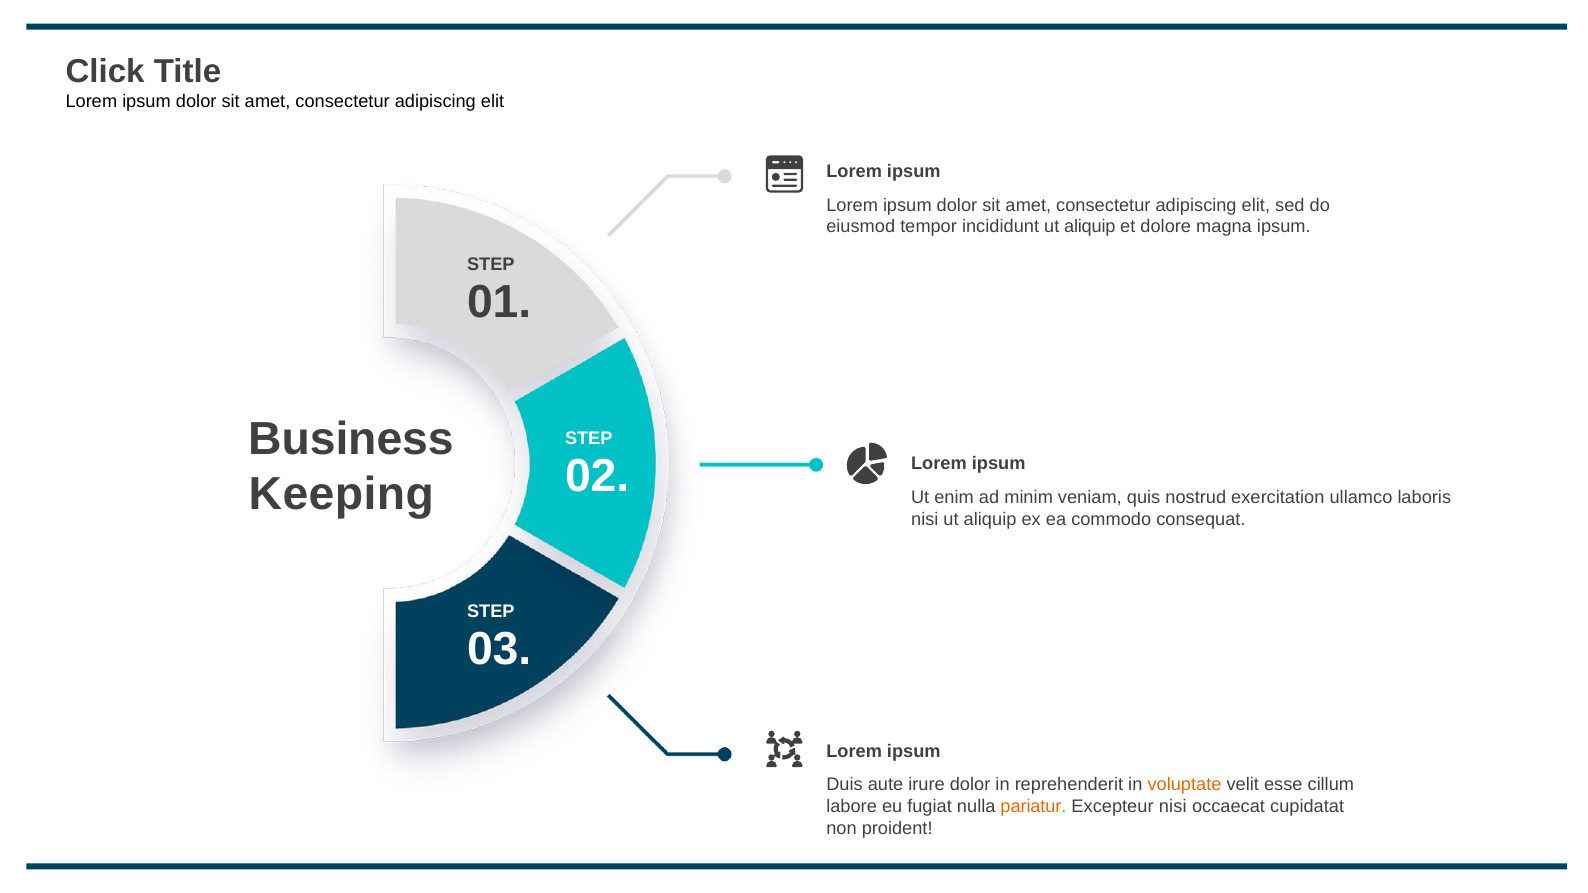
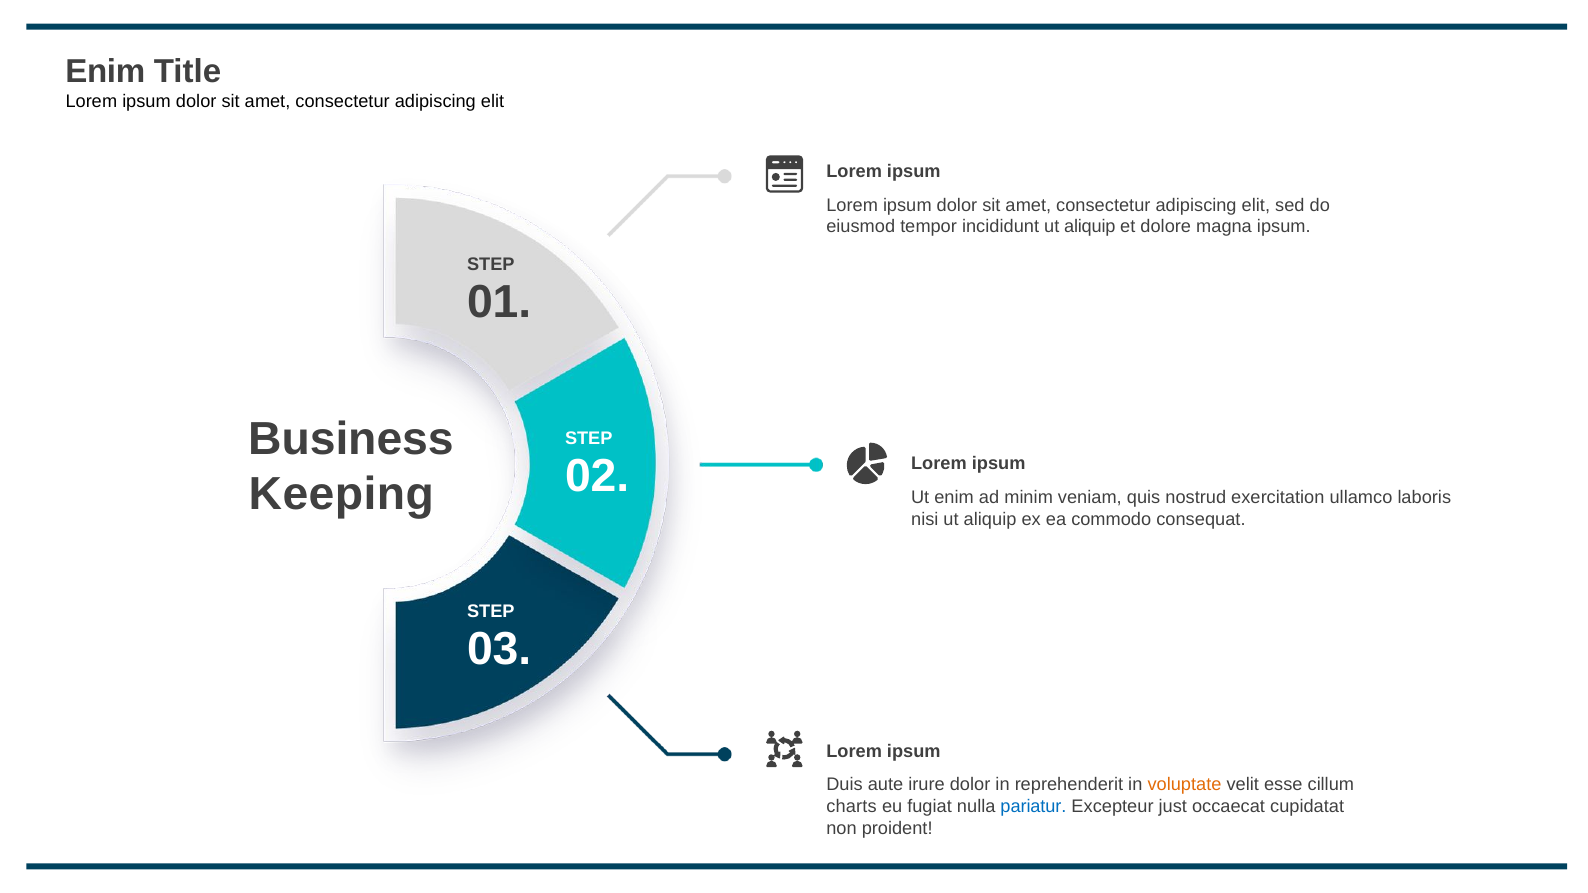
Click: Click -> Enim (105, 71)
labore: labore -> charts (852, 807)
pariatur colour: orange -> blue (1033, 807)
Excepteur nisi: nisi -> just (1173, 807)
